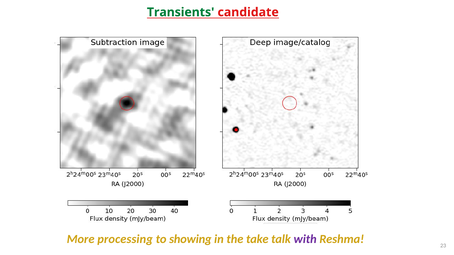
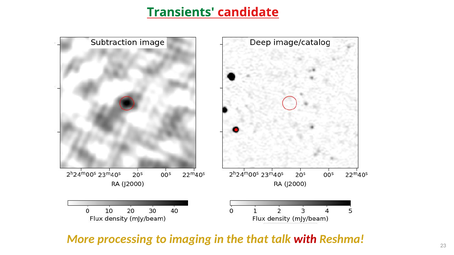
showing: showing -> imaging (190, 239)
take: take -> that (257, 239)
with colour: purple -> red (305, 239)
